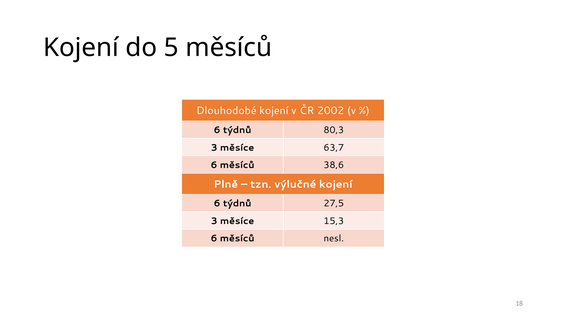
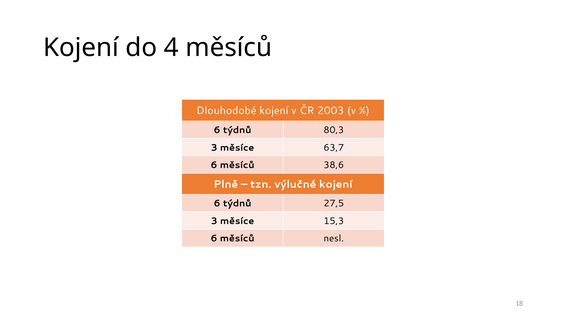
5: 5 -> 4 (171, 48)
2002: 2002 -> 2003 (331, 111)
